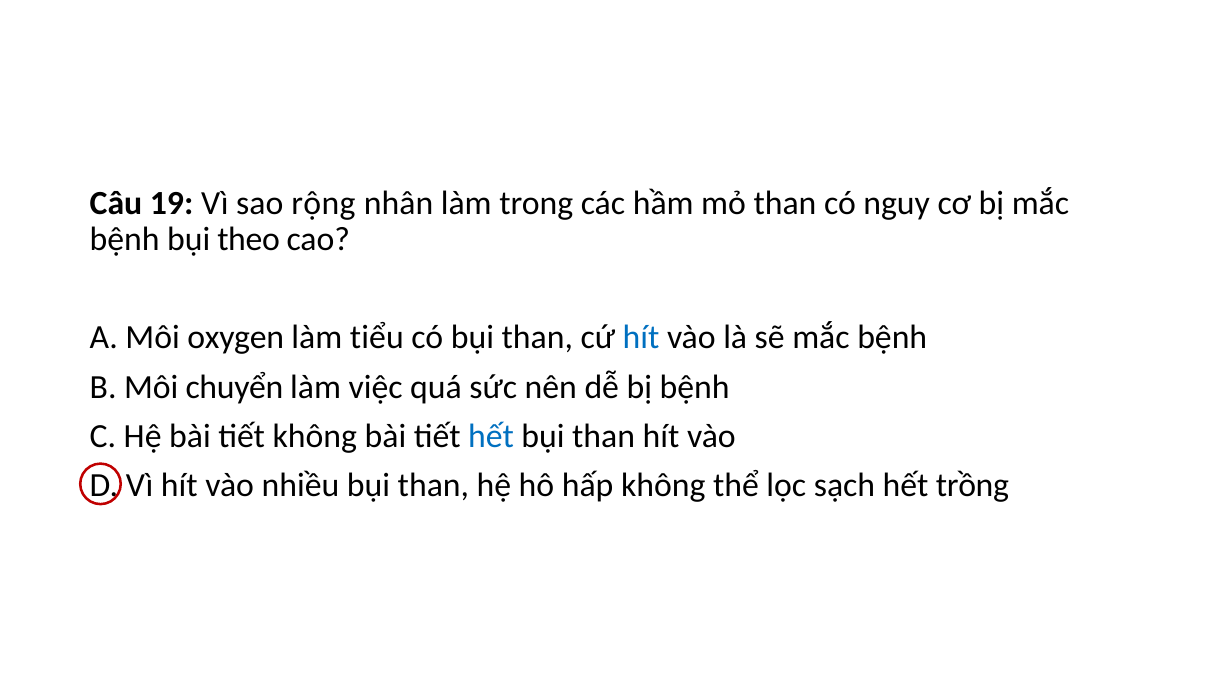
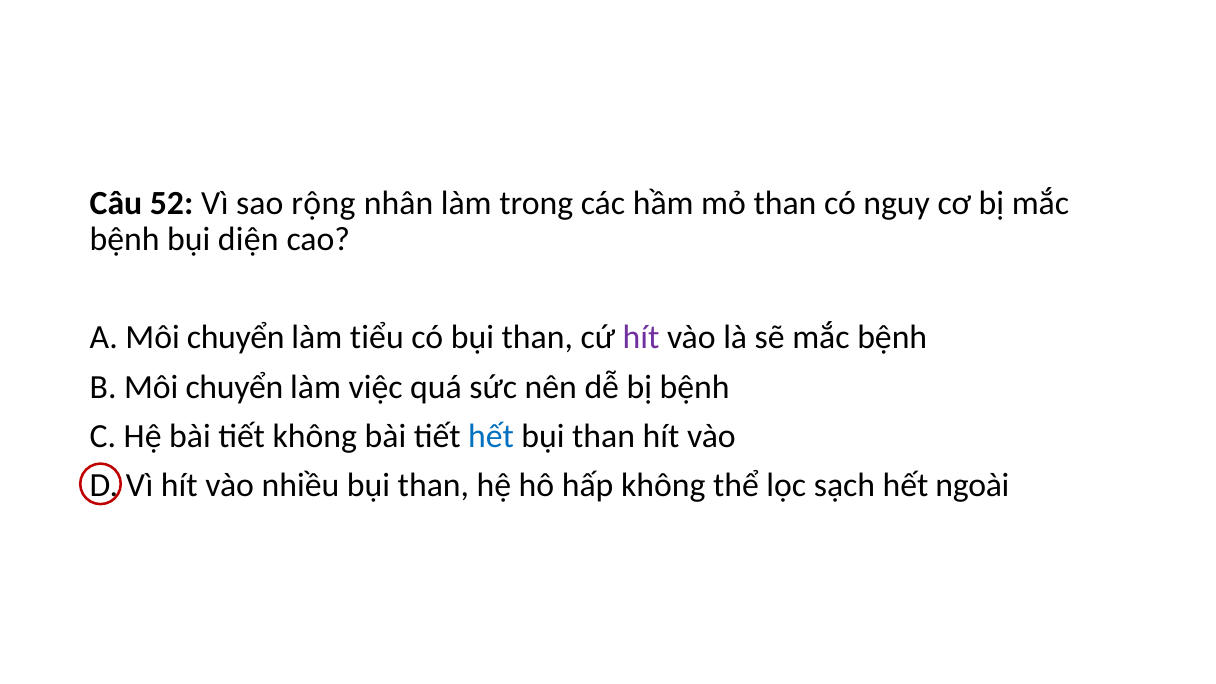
19: 19 -> 52 (172, 203)
theo: theo -> diện (248, 240)
A Môi oxygen: oxygen -> chuyển (236, 338)
hít colour: blue -> purple (641, 338)
trồng: trồng -> ngoài (972, 485)
